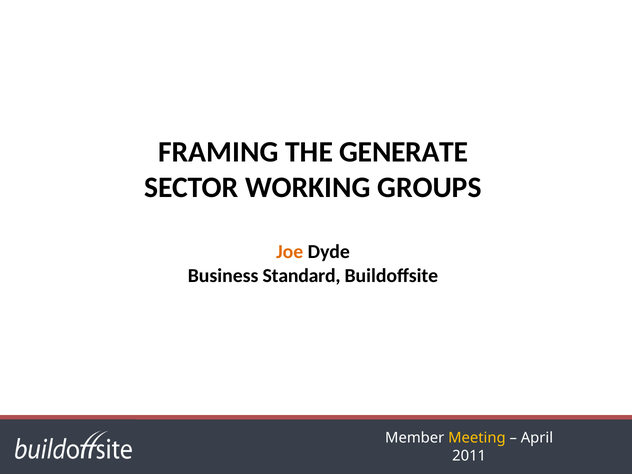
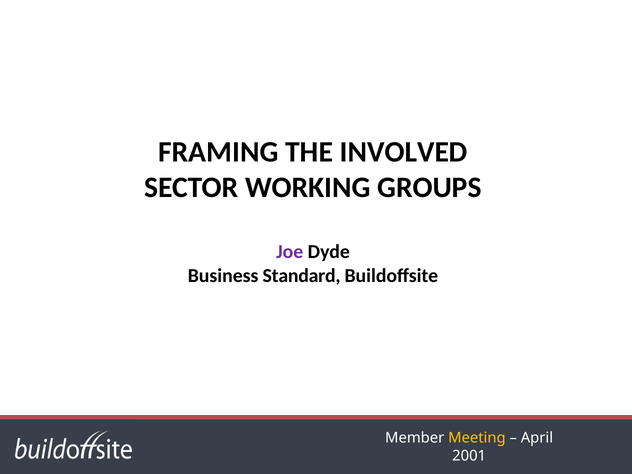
GENERATE: GENERATE -> INVOLVED (404, 152)
Joe colour: orange -> purple (290, 252)
2011: 2011 -> 2001 (469, 456)
